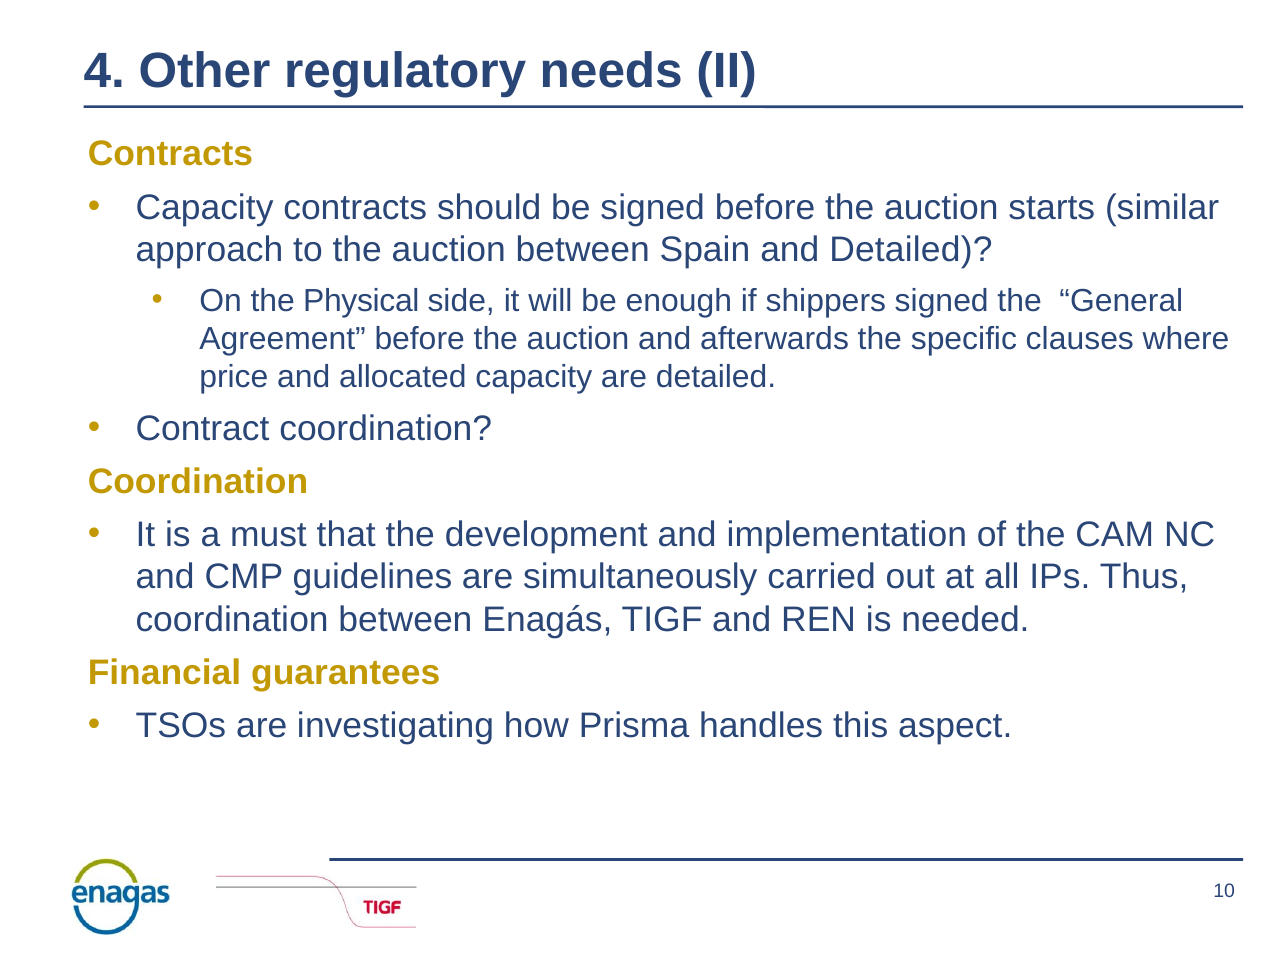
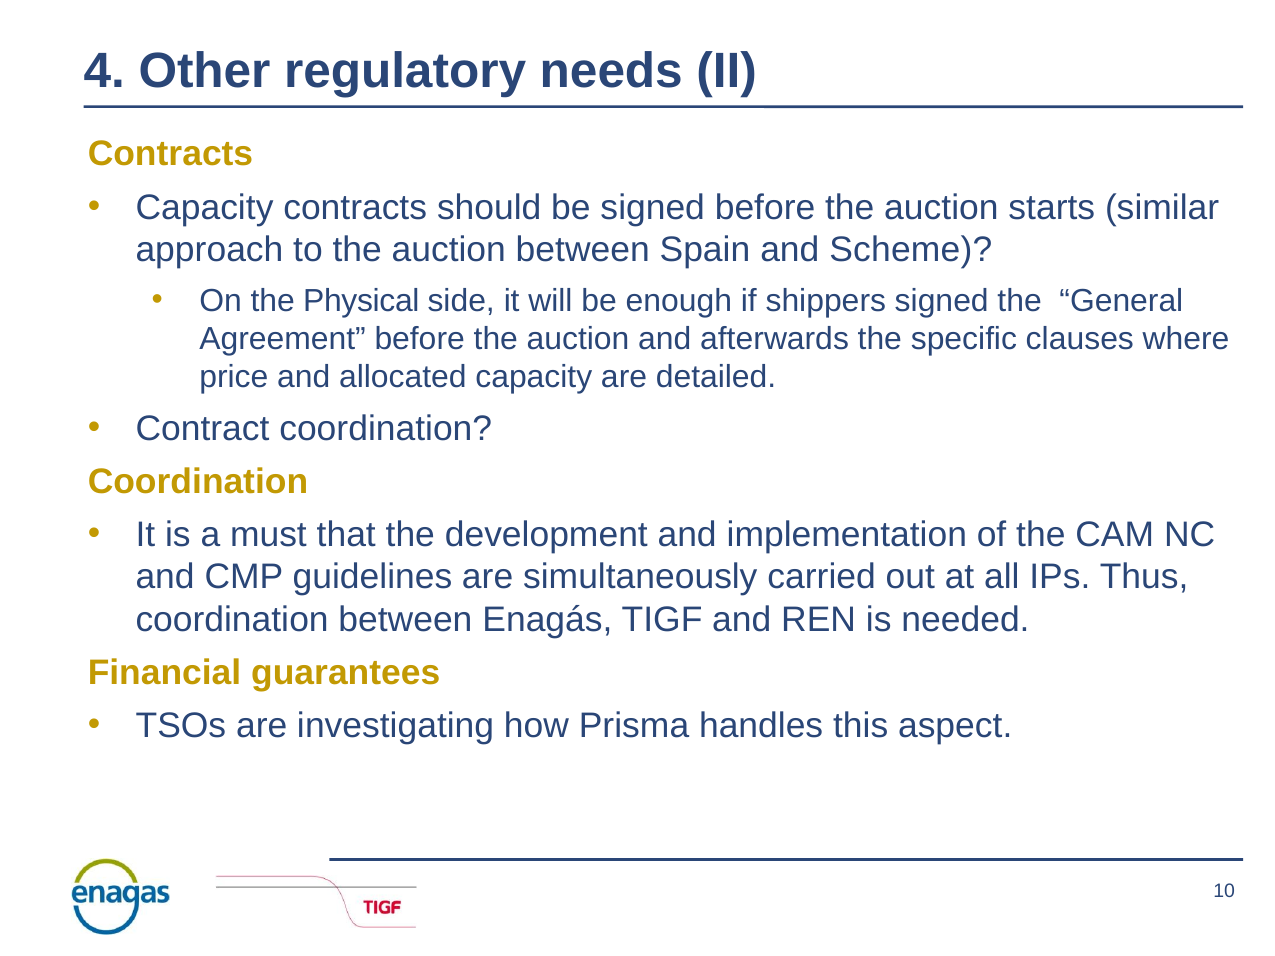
and Detailed: Detailed -> Scheme (911, 250)
